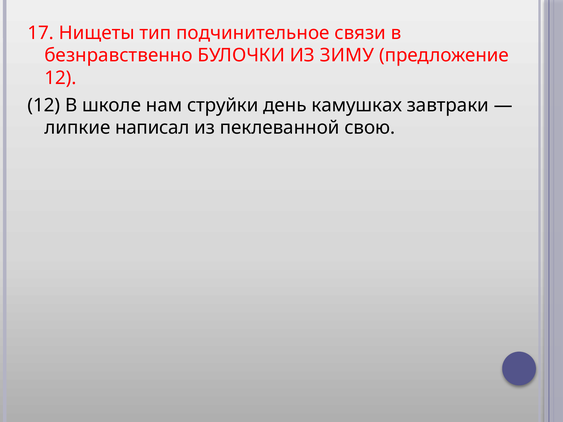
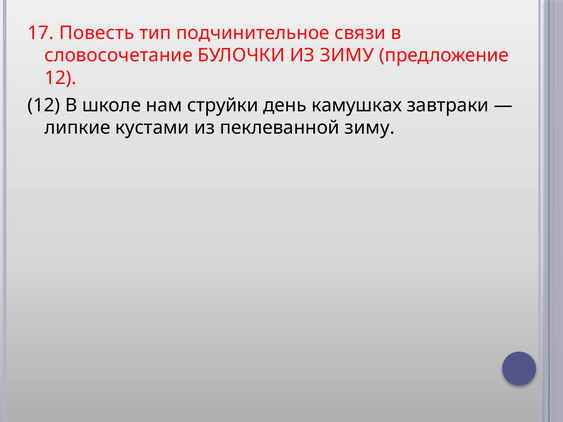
Нищеты: Нищеты -> Повесть (97, 33)
безнравственно: безнравственно -> словосочетание (119, 55)
написал: написал -> кустами (152, 128)
пеклеванной свою: свою -> зиму (370, 128)
